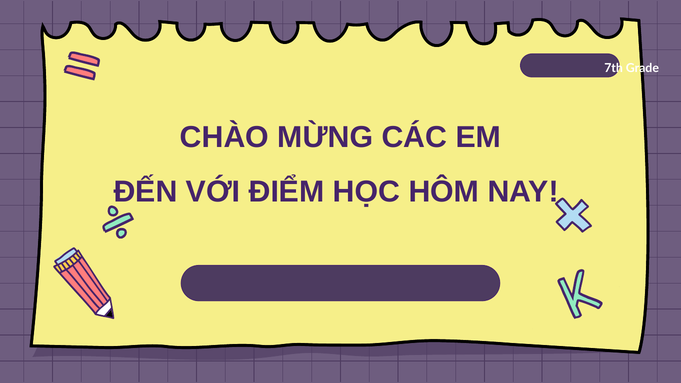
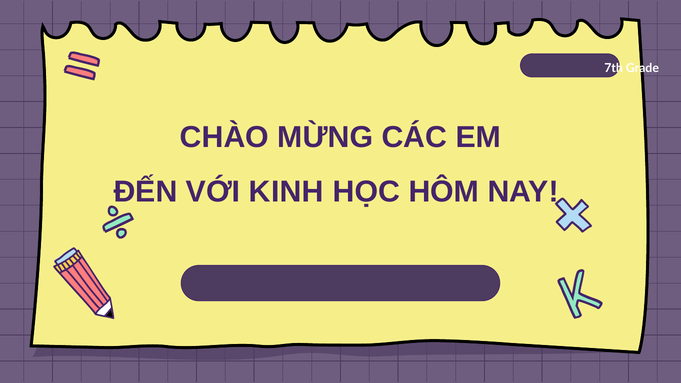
ĐIỂM: ĐIỂM -> KINH (286, 192)
